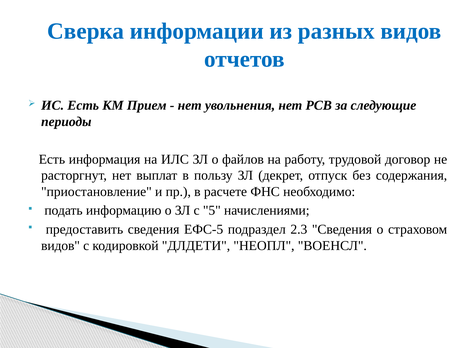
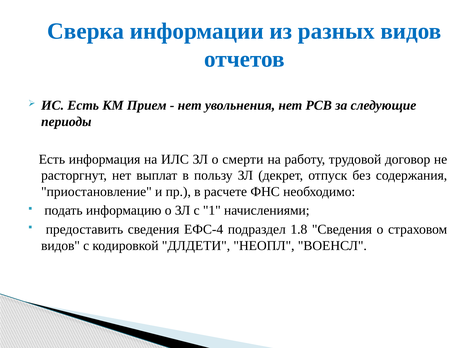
файлов: файлов -> смерти (243, 159)
5: 5 -> 1 (212, 210)
ЕФС-5: ЕФС-5 -> ЕФС-4 (204, 229)
2.3: 2.3 -> 1.8 (299, 229)
